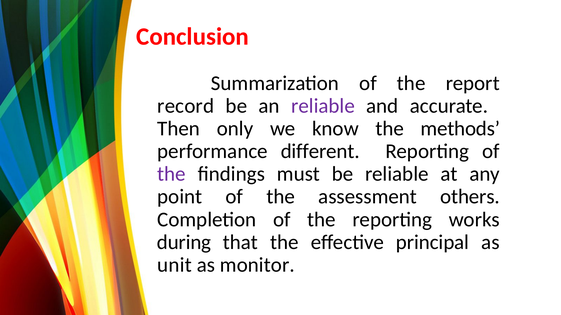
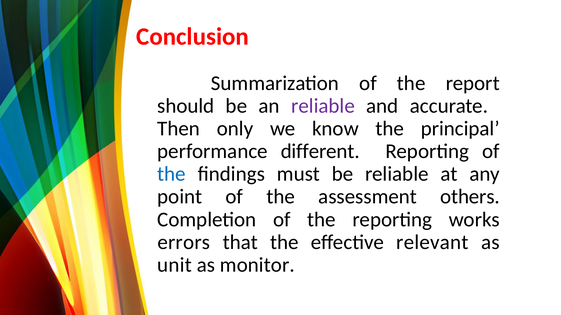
record: record -> should (186, 106)
methods: methods -> principal (460, 129)
the colour: purple -> blue (172, 174)
during: during -> errors (184, 243)
principal: principal -> relevant (432, 243)
